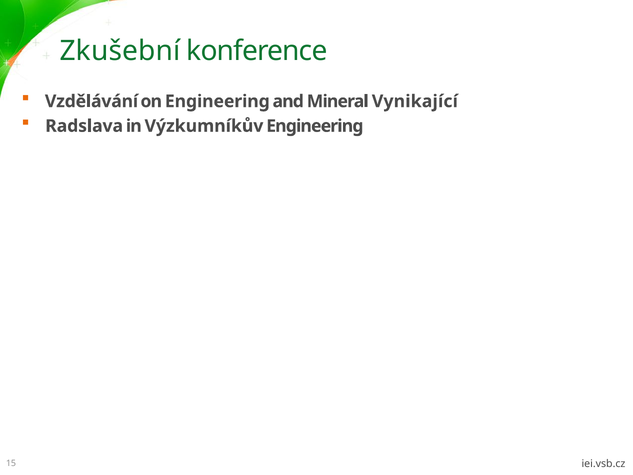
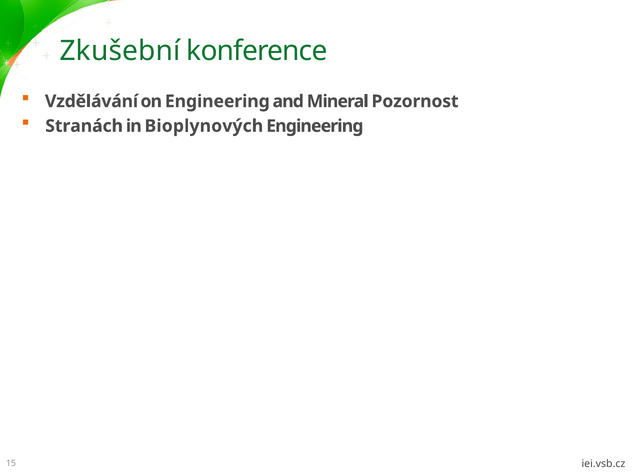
Vynikající: Vynikající -> Pozornost (415, 101)
Radslava: Radslava -> Stranách (84, 126)
Výzkumníkův: Výzkumníkův -> Bioplynových (204, 126)
